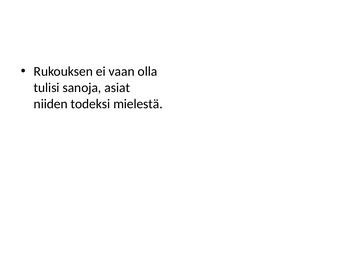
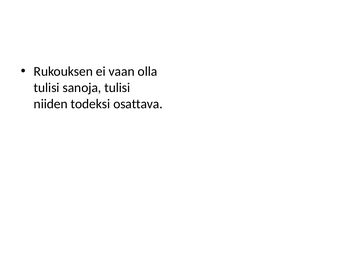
sanoja asiat: asiat -> tulisi (117, 87)
mielestä: mielestä -> osattava (138, 104)
